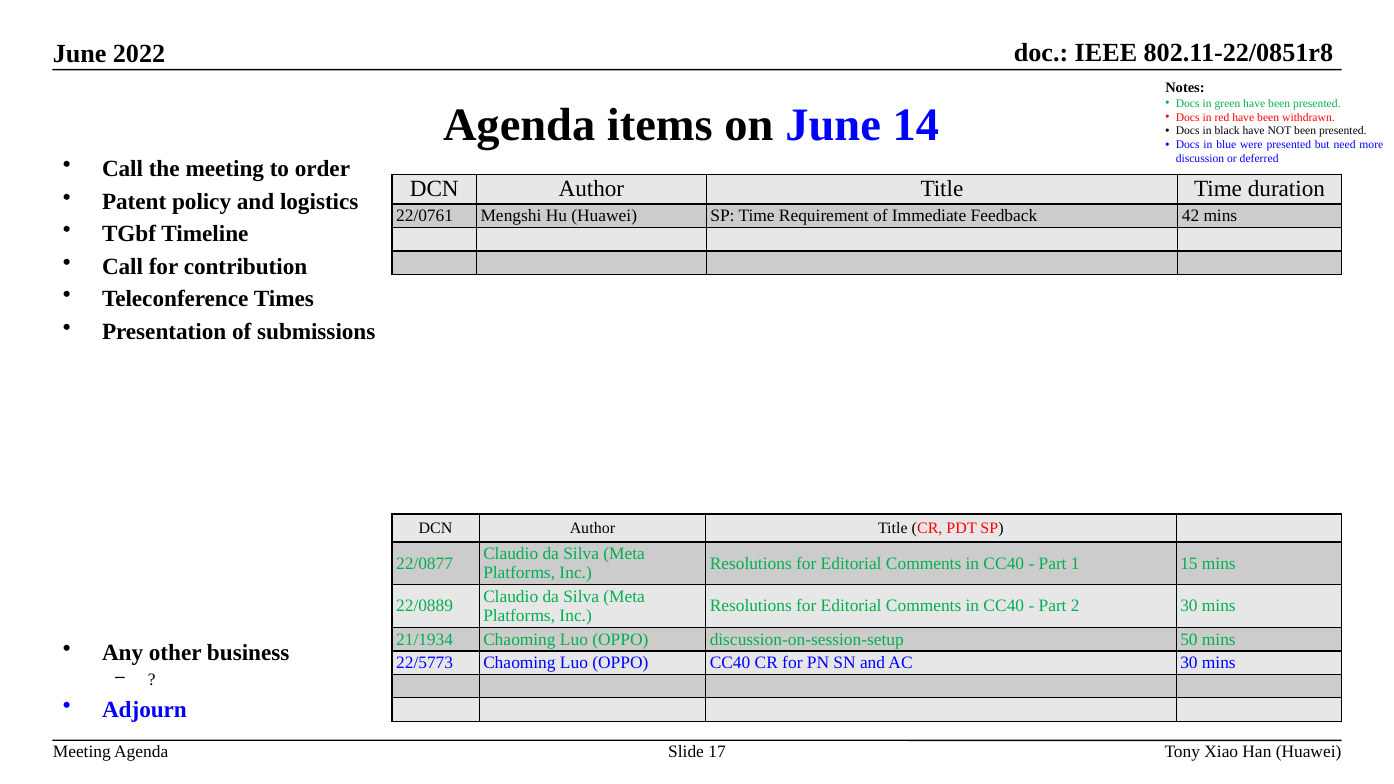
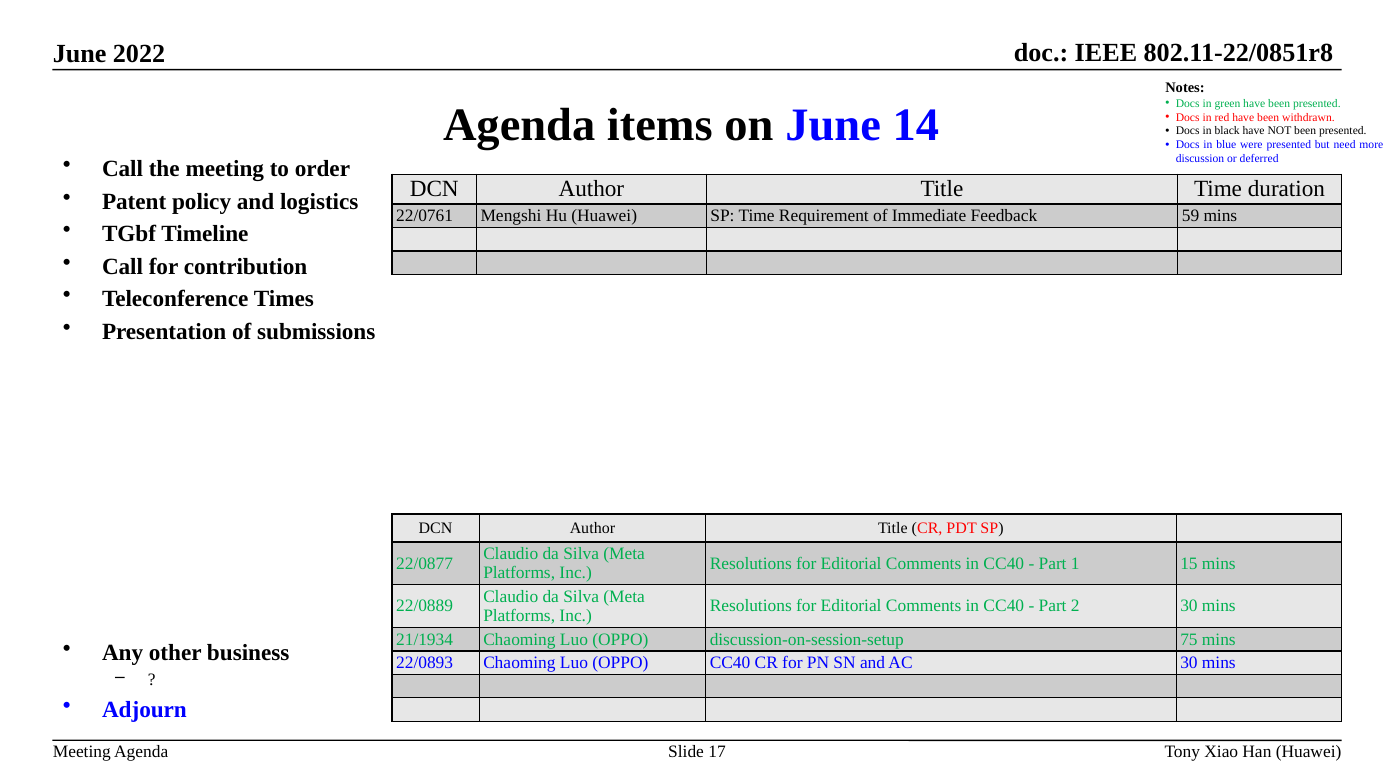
42: 42 -> 59 (1191, 216)
50: 50 -> 75 (1189, 639)
22/5773: 22/5773 -> 22/0893 (425, 663)
